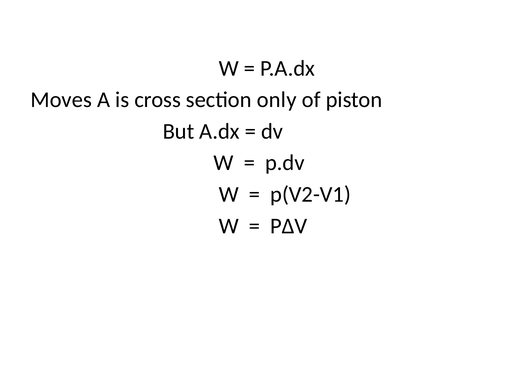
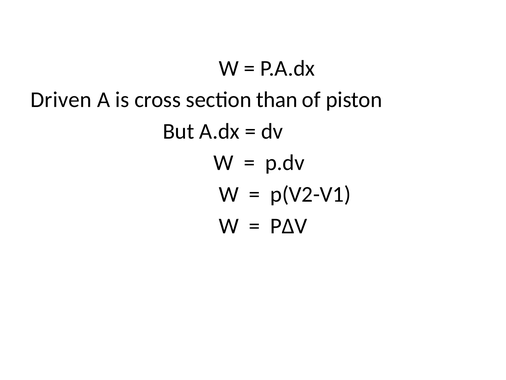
Moves: Moves -> Driven (61, 100)
only: only -> than (277, 100)
